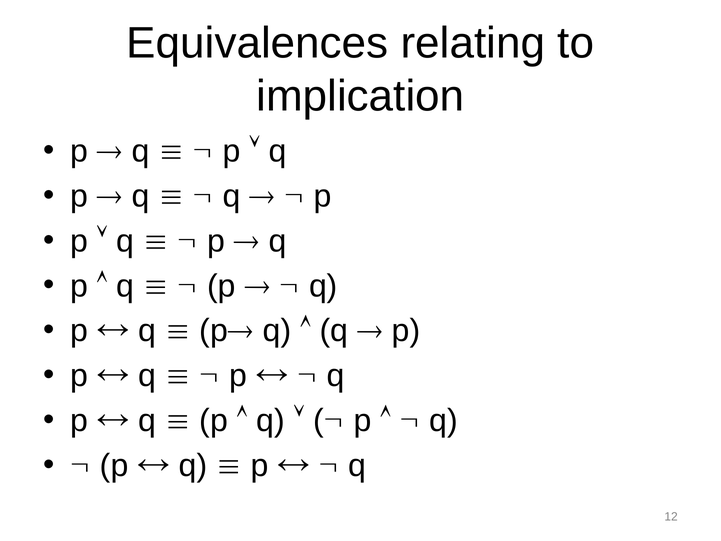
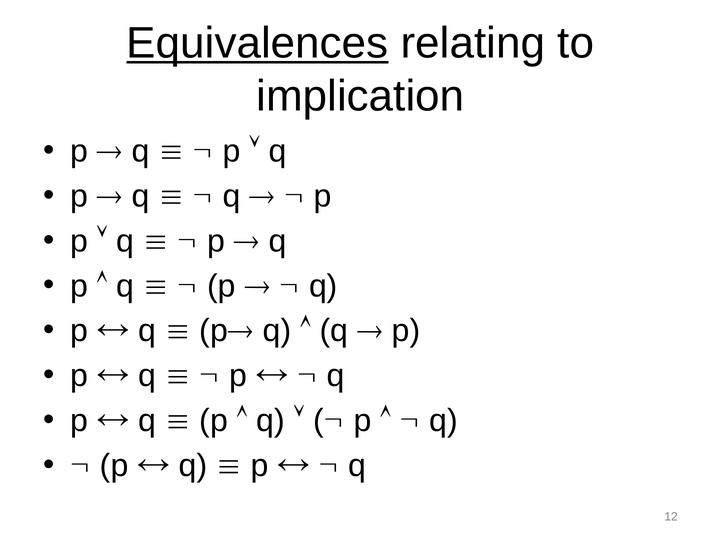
Equivalences underline: none -> present (257, 43)
